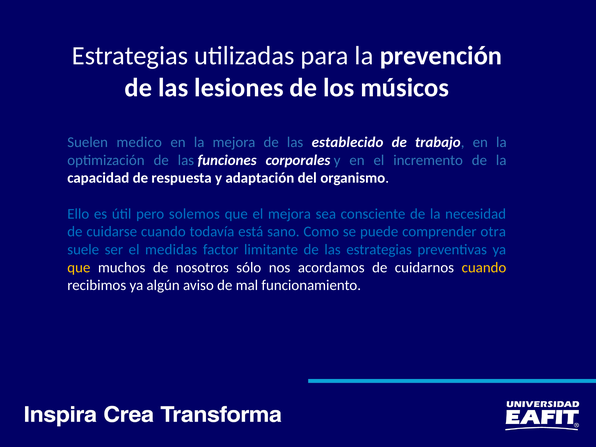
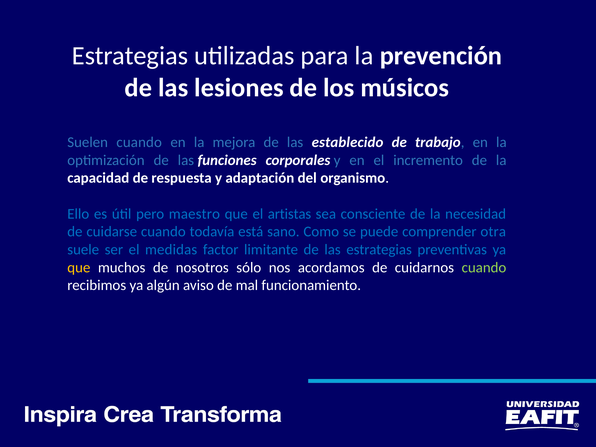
Suelen medico: medico -> cuando (139, 142)
solemos: solemos -> maestro (194, 214)
el mejora: mejora -> artistas (290, 214)
cuando colour: yellow -> light green (484, 267)
